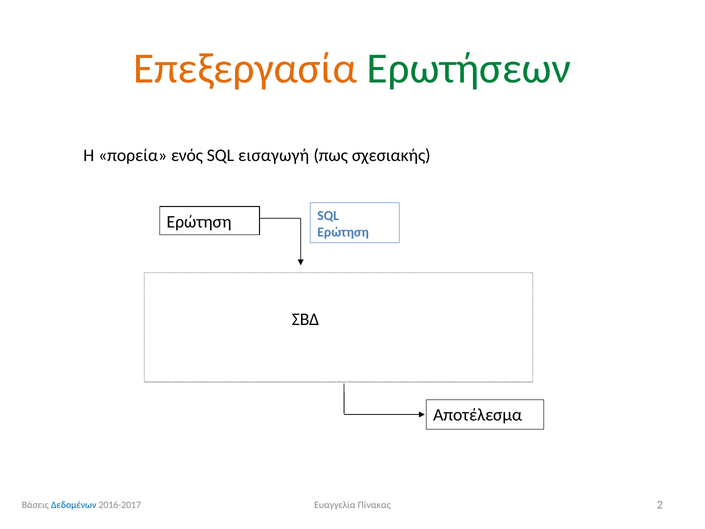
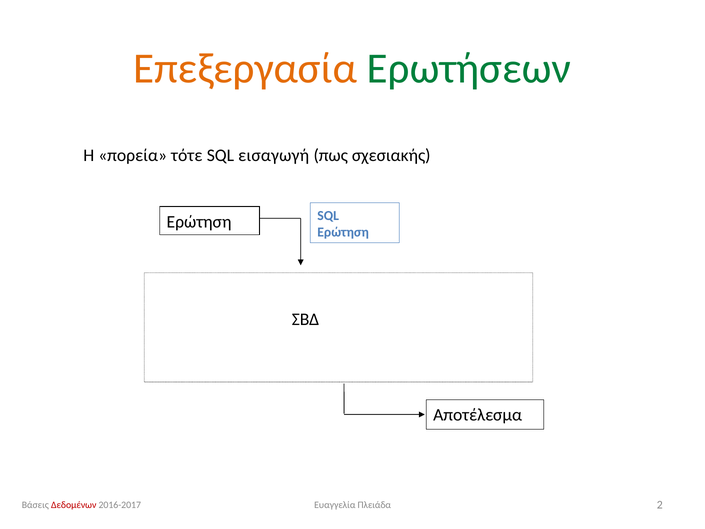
ενός: ενός -> τότε (187, 156)
Δεδομένων colour: blue -> red (74, 505)
Πίνακας: Πίνακας -> Πλειάδα (374, 505)
